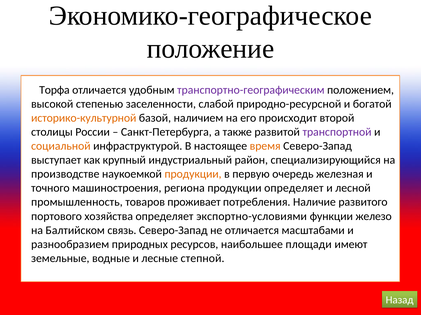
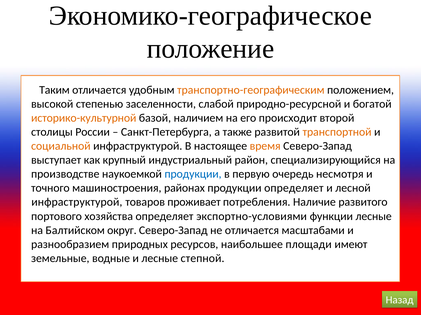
Торфа: Торфа -> Таким (54, 90)
транспортно-географическим colour: purple -> orange (251, 90)
транспортной colour: purple -> orange (337, 132)
продукции colour: orange -> blue (193, 175)
железная: железная -> несмотря (340, 175)
региона: региона -> районах (184, 189)
промышленность: промышленность -> инфраструктурой (77, 203)
функции железо: железо -> лесные (374, 217)
связь: связь -> округ (122, 231)
